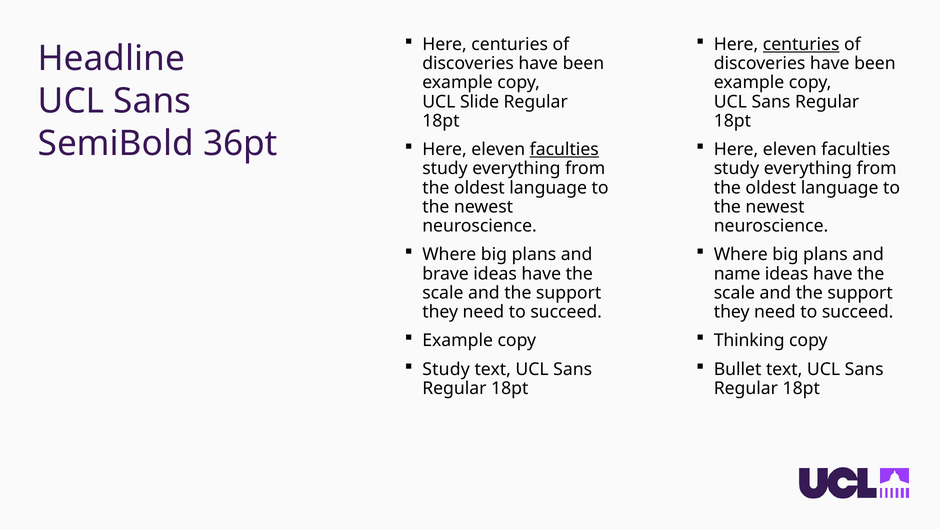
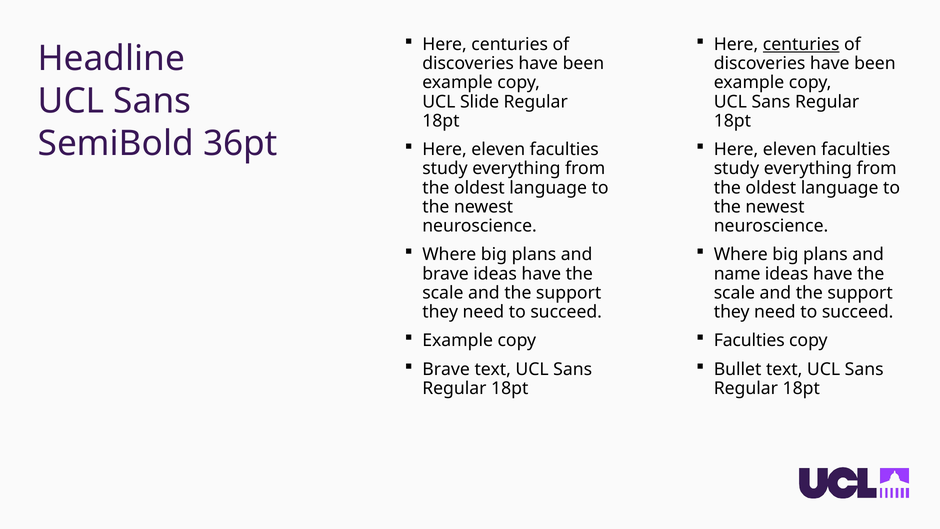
faculties underline: present -> none (564, 150)
Thinking: Thinking -> Faculties (749, 340)
Study: Study -> Brave (446, 369)
